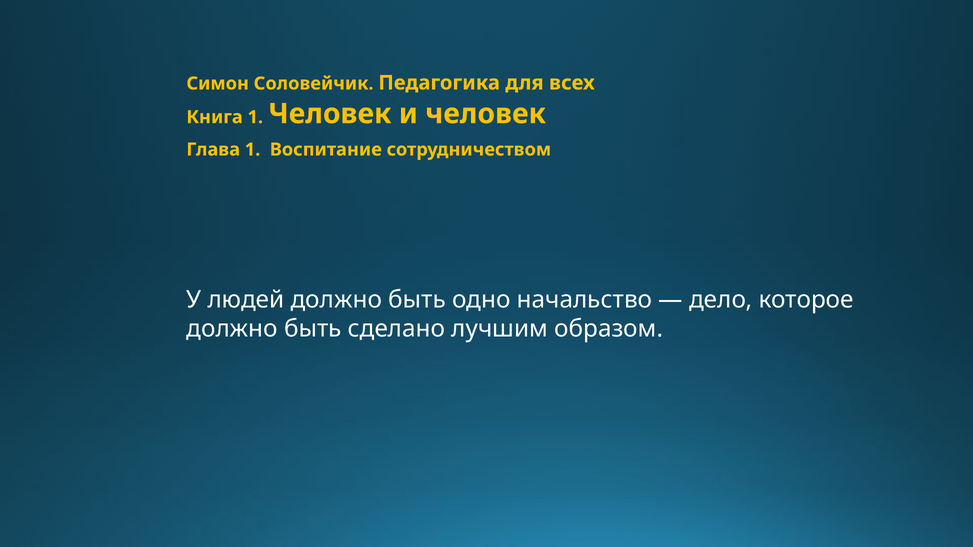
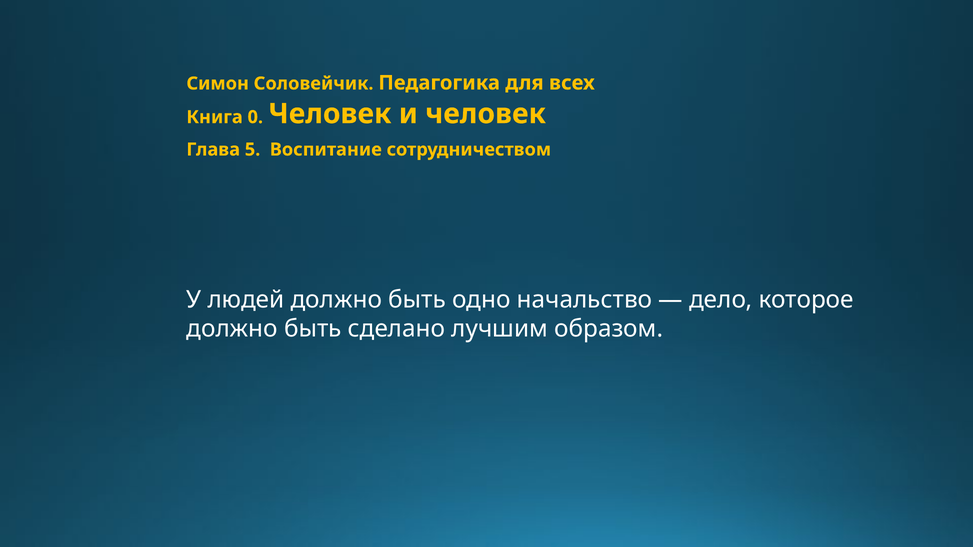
Книга 1: 1 -> 0 (255, 117)
Глава 1: 1 -> 5 (253, 150)
